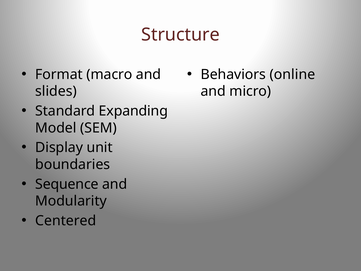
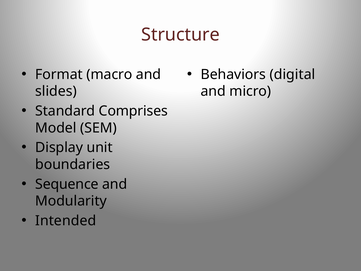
online: online -> digital (292, 74)
Expanding: Expanding -> Comprises (133, 111)
Centered: Centered -> Intended (66, 220)
